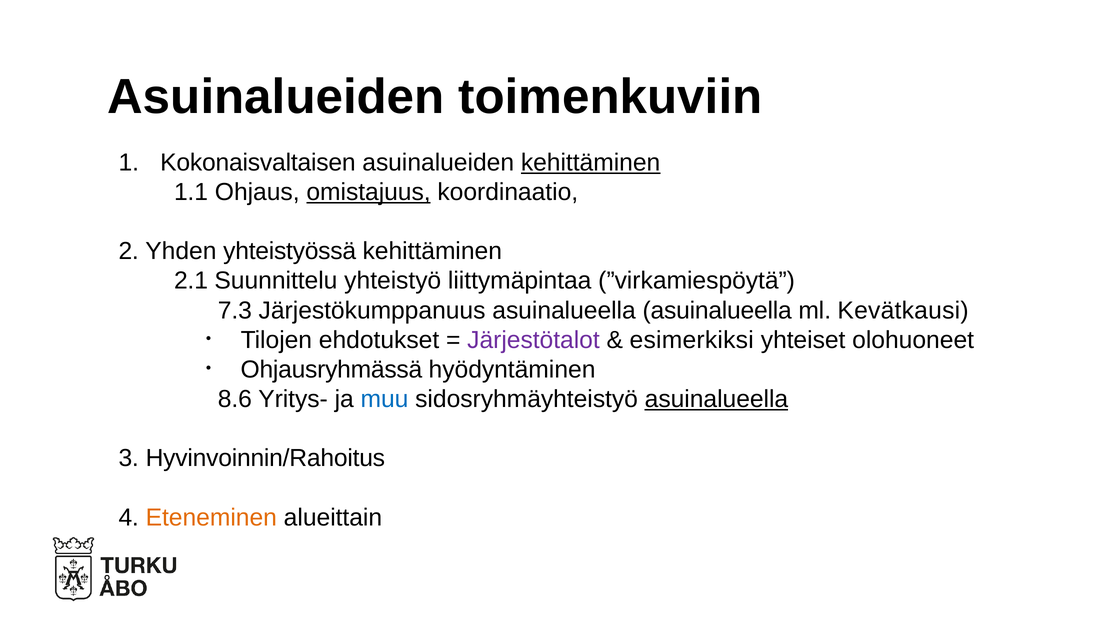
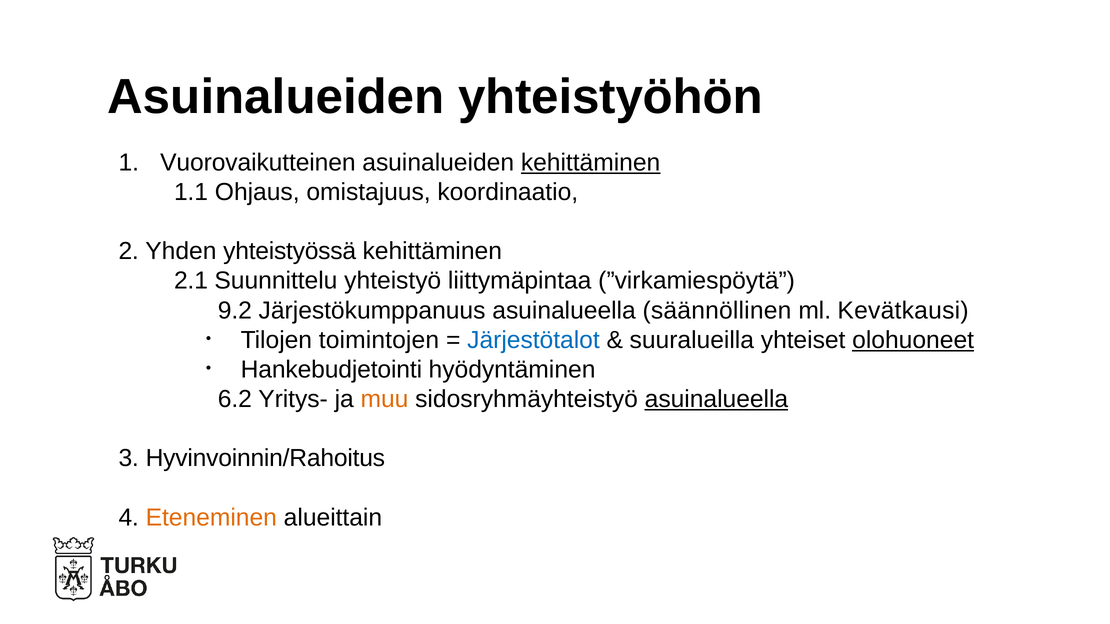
toimenkuviin: toimenkuviin -> yhteistyöhön (610, 97)
Kokonaisvaltaisen: Kokonaisvaltaisen -> Vuorovaikutteinen (258, 163)
omistajuus underline: present -> none (369, 192)
7.3: 7.3 -> 9.2 (235, 311)
asuinalueella asuinalueella: asuinalueella -> säännöllinen (717, 311)
ehdotukset: ehdotukset -> toimintojen (379, 340)
Järjestötalot colour: purple -> blue (533, 340)
esimerkiksi: esimerkiksi -> suuralueilla (692, 340)
olohuoneet underline: none -> present (913, 340)
Ohjausryhmässä: Ohjausryhmässä -> Hankebudjetointi (331, 370)
8.6: 8.6 -> 6.2 (235, 399)
muu colour: blue -> orange (384, 399)
